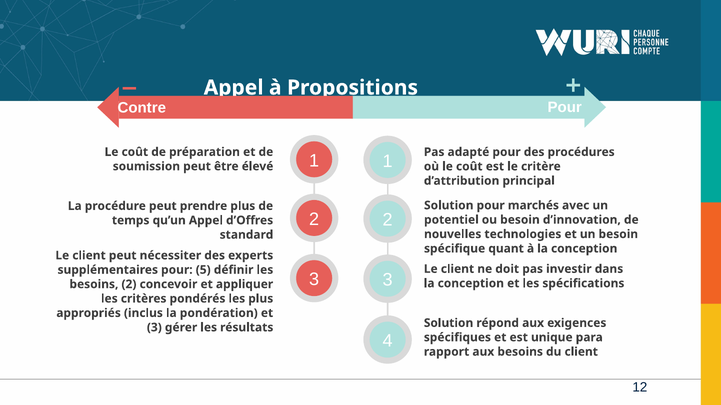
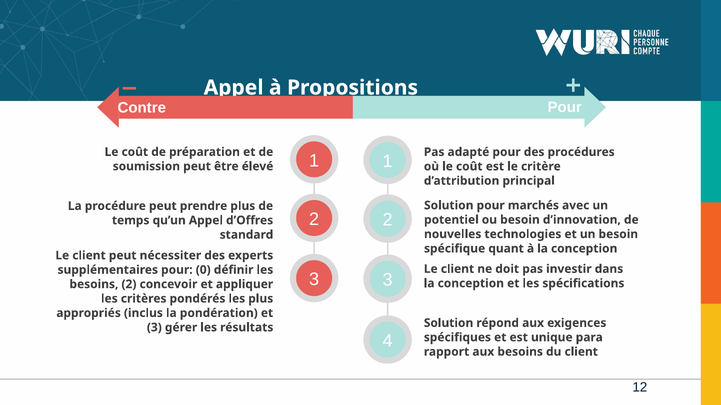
5: 5 -> 0 (203, 270)
